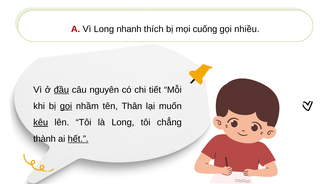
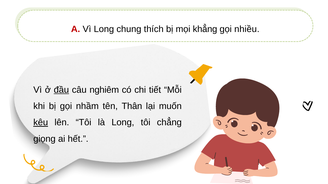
nhanh: nhanh -> chung (129, 29)
cuống: cuống -> khẳng (205, 29)
nguyên: nguyên -> nghiêm (104, 90)
gọi underline: present -> none (66, 106)
thành: thành -> giọng (44, 139)
hết underline: present -> none (78, 139)
